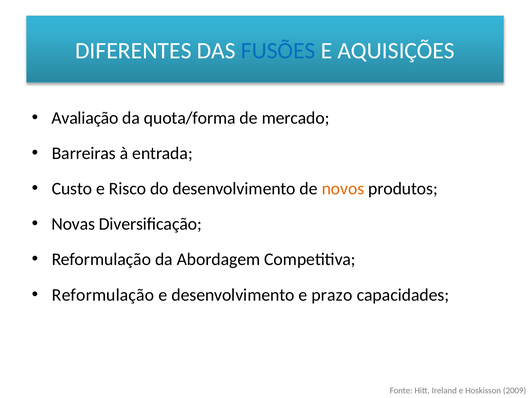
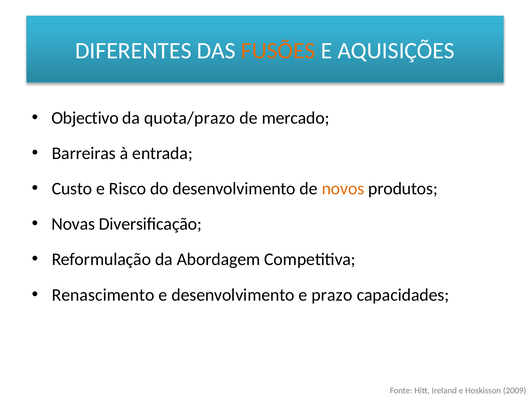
FUSÕES colour: blue -> orange (278, 51)
Avaliação: Avaliação -> Objectivo (85, 118)
quota/forma: quota/forma -> quota/prazo (190, 118)
Reformulação: Reformulação -> Renascimento (103, 294)
